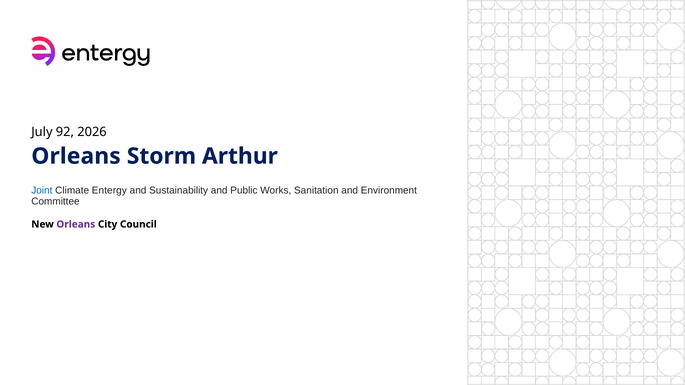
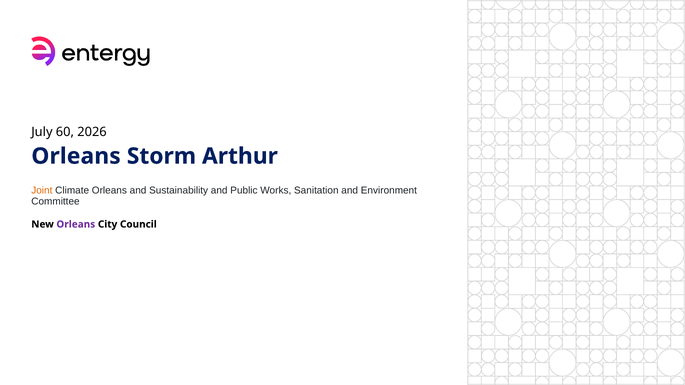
92: 92 -> 60 (65, 132)
Joint colour: blue -> orange (42, 191)
Climate Entergy: Entergy -> Orleans (109, 191)
